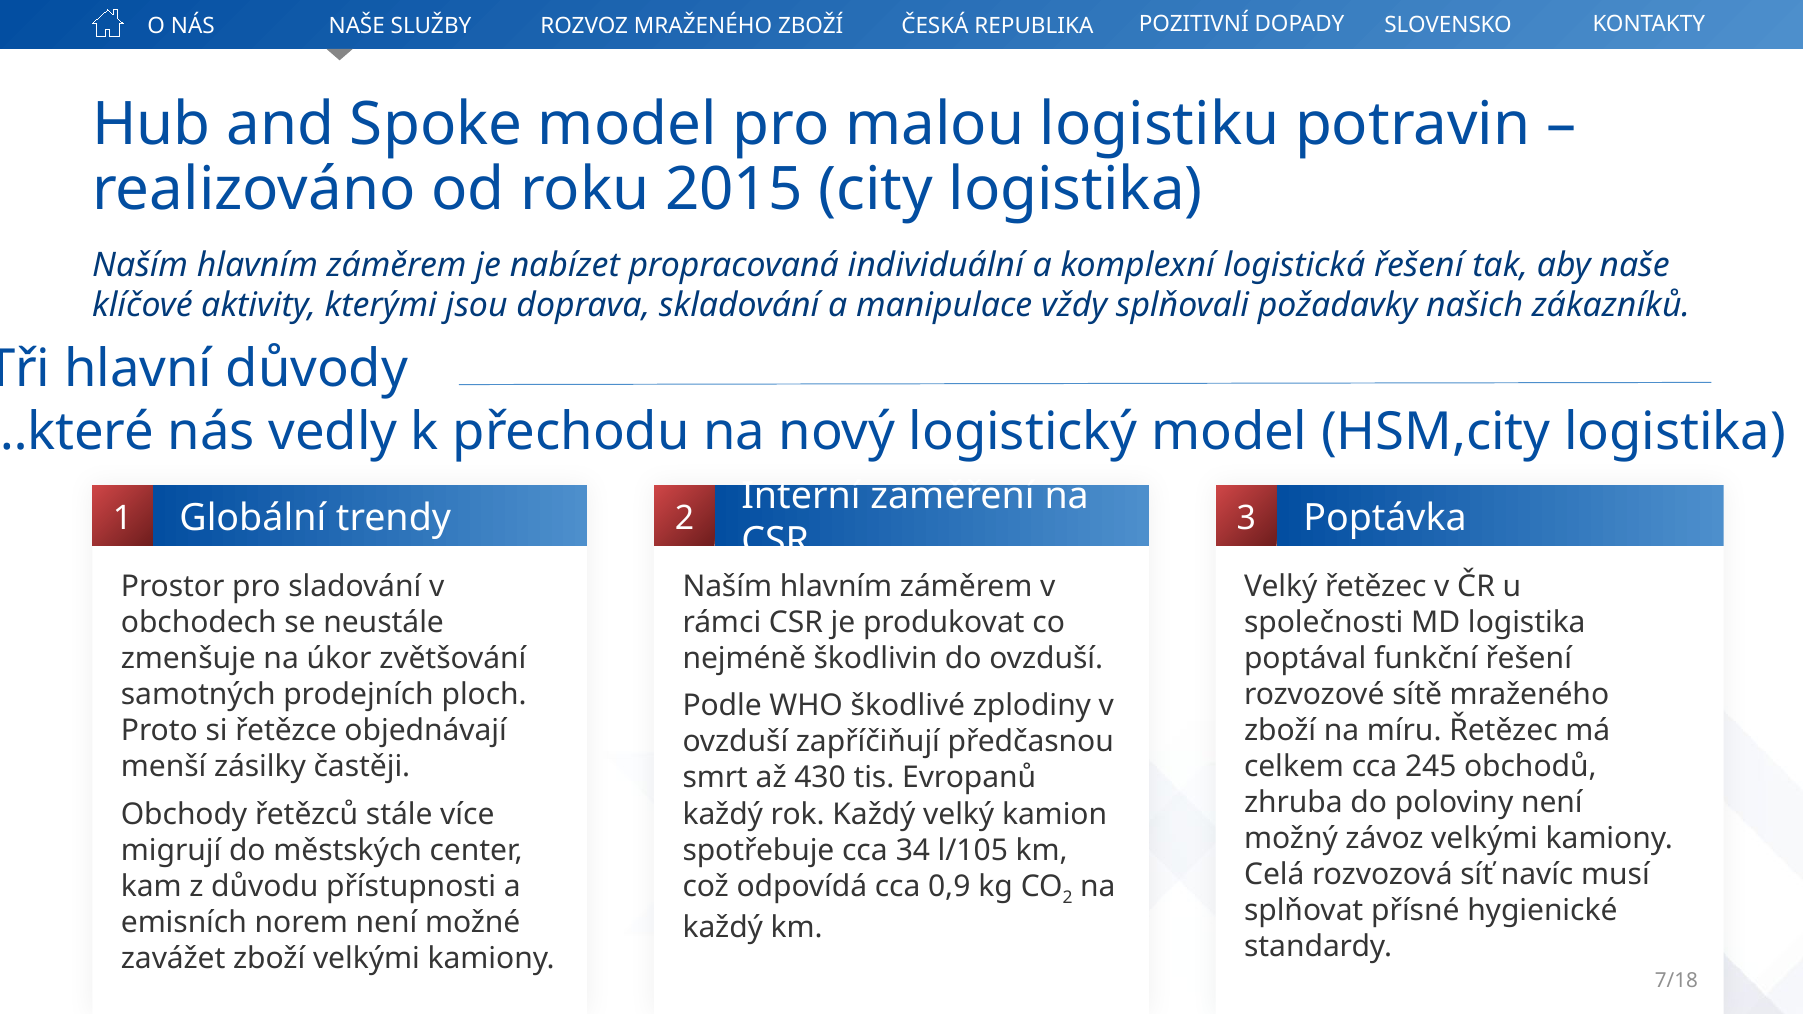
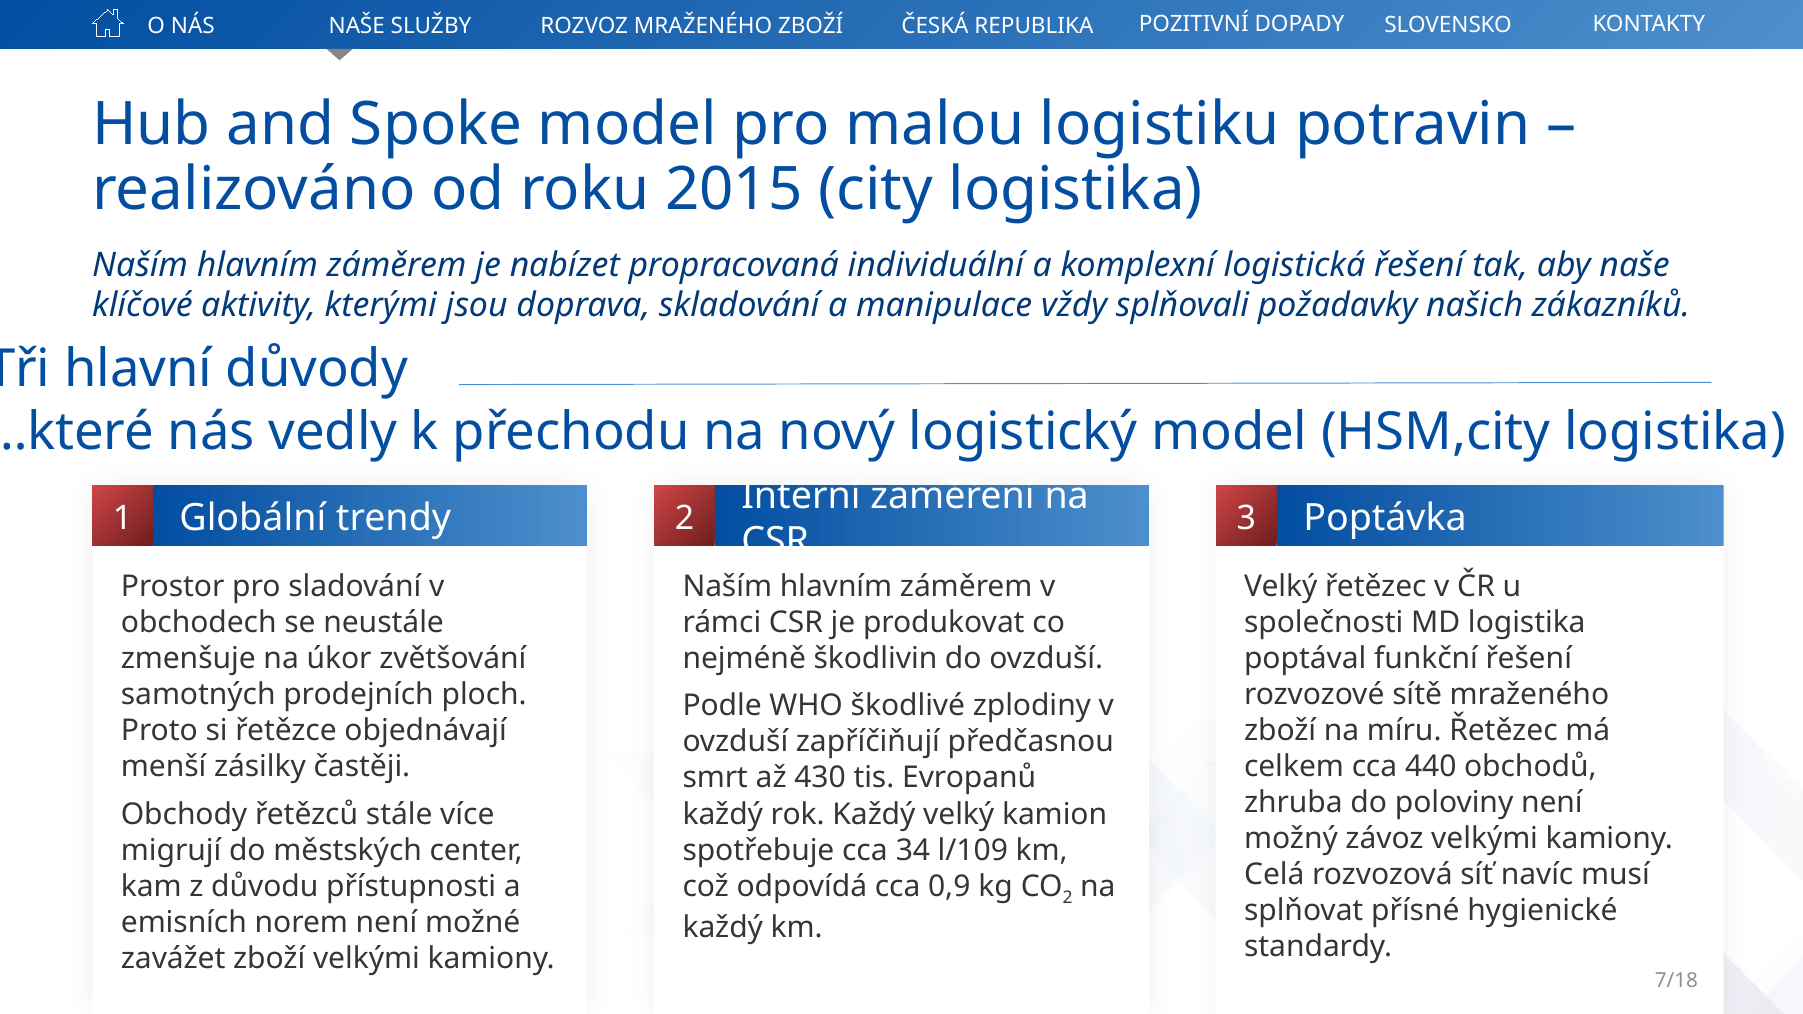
245: 245 -> 440 (1431, 767)
l/105: l/105 -> l/109 (973, 850)
